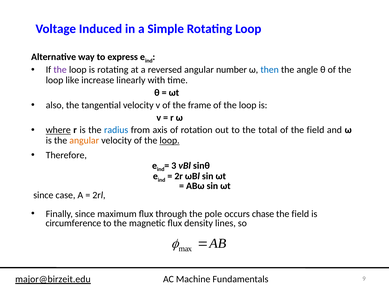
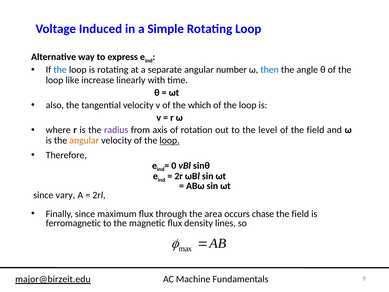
the colour: purple -> blue (60, 70)
reversed: reversed -> separate (165, 70)
frame: frame -> which (200, 105)
where underline: present -> none (58, 130)
radius colour: blue -> purple (116, 130)
total: total -> level (268, 130)
3: 3 -> 0 (174, 165)
case: case -> vary (65, 195)
pole: pole -> area (213, 214)
circumference: circumference -> ferromagnetic (73, 223)
